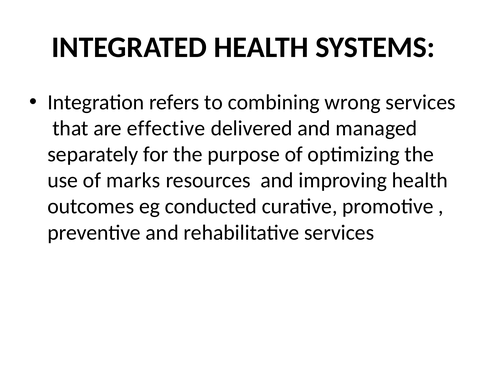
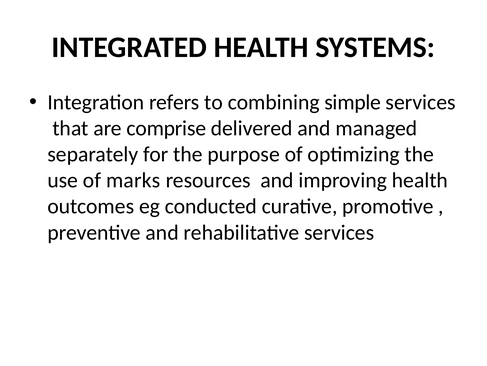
wrong: wrong -> simple (353, 102)
effective: effective -> comprise (166, 128)
